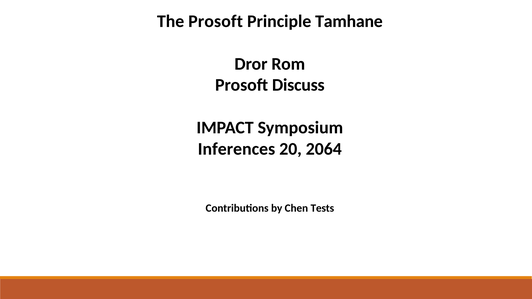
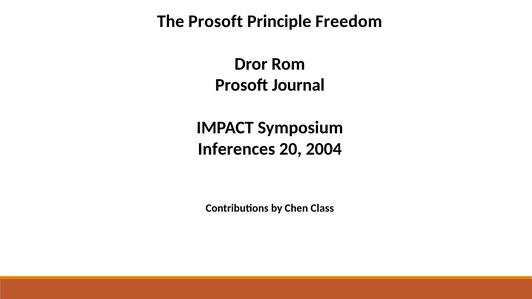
Tamhane: Tamhane -> Freedom (349, 21)
Discuss: Discuss -> Journal (298, 85)
2064: 2064 -> 2004 (324, 149)
Tests: Tests -> Class (322, 208)
